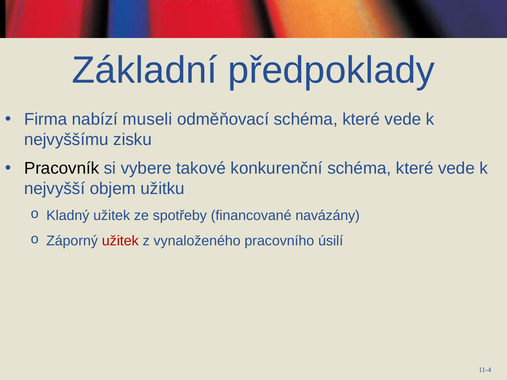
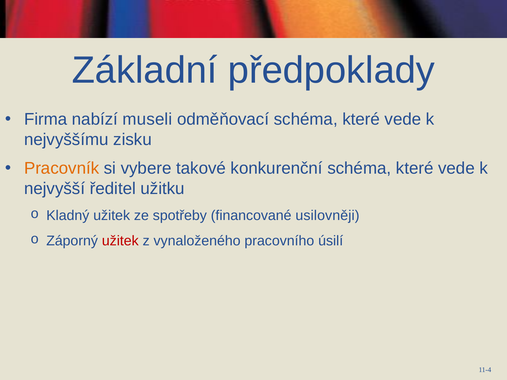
Pracovník colour: black -> orange (62, 168)
objem: objem -> ředitel (113, 189)
navázány: navázány -> usilovněji (327, 216)
